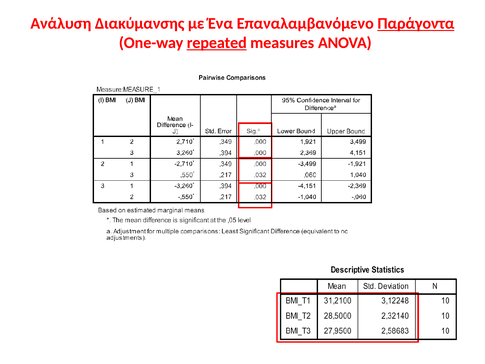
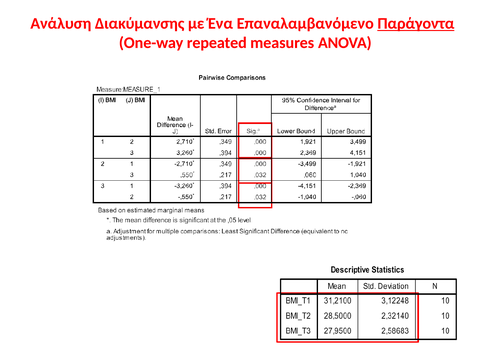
repeated underline: present -> none (217, 43)
